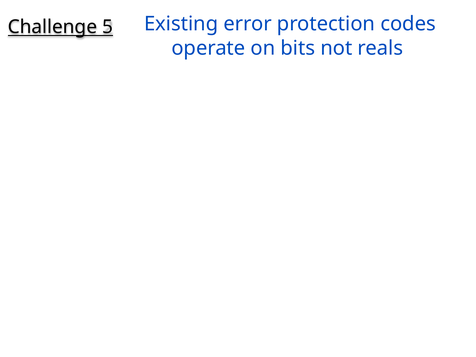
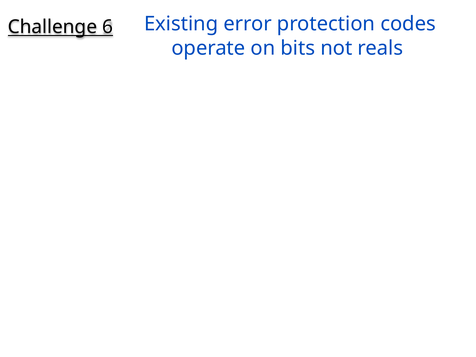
5: 5 -> 6 (107, 27)
